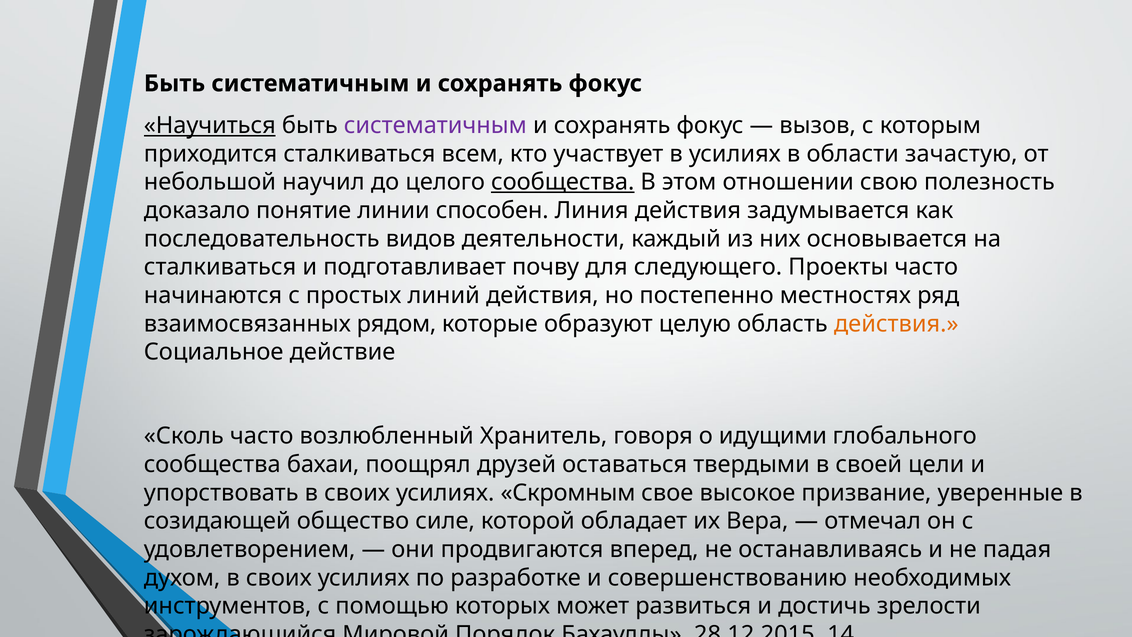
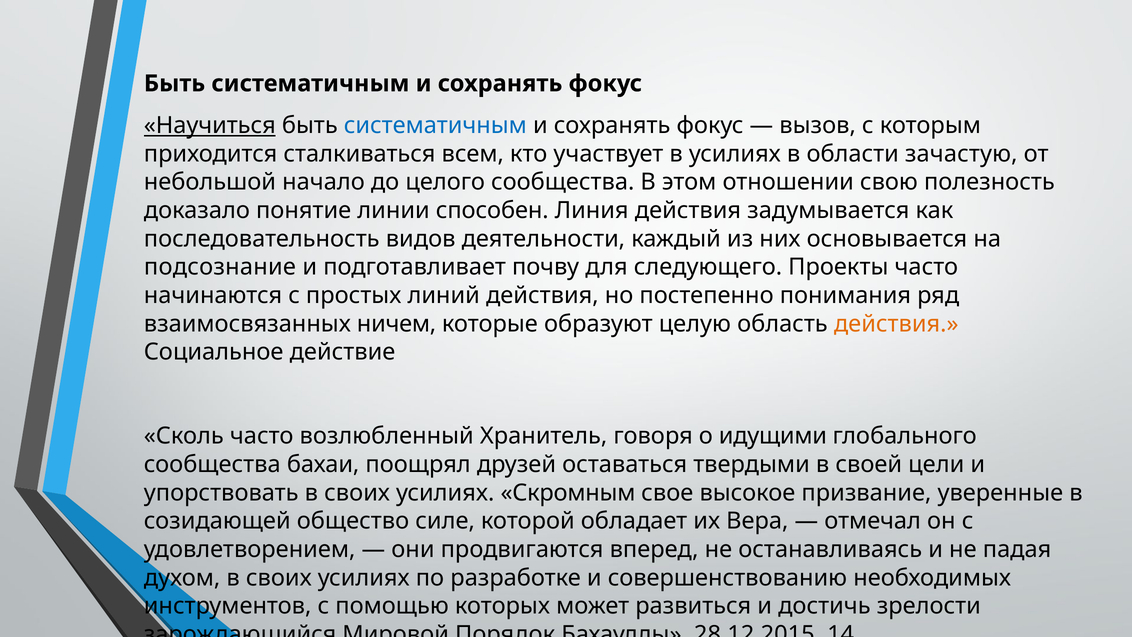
систематичным colour: purple -> blue (435, 126)
научил: научил -> начало (324, 182)
сообщества underline: present -> none (563, 182)
сталкиваться: сталкиваться -> подсознание (220, 267)
местностях: местностях -> понимания (845, 295)
рядом: рядом -> ничем (397, 324)
